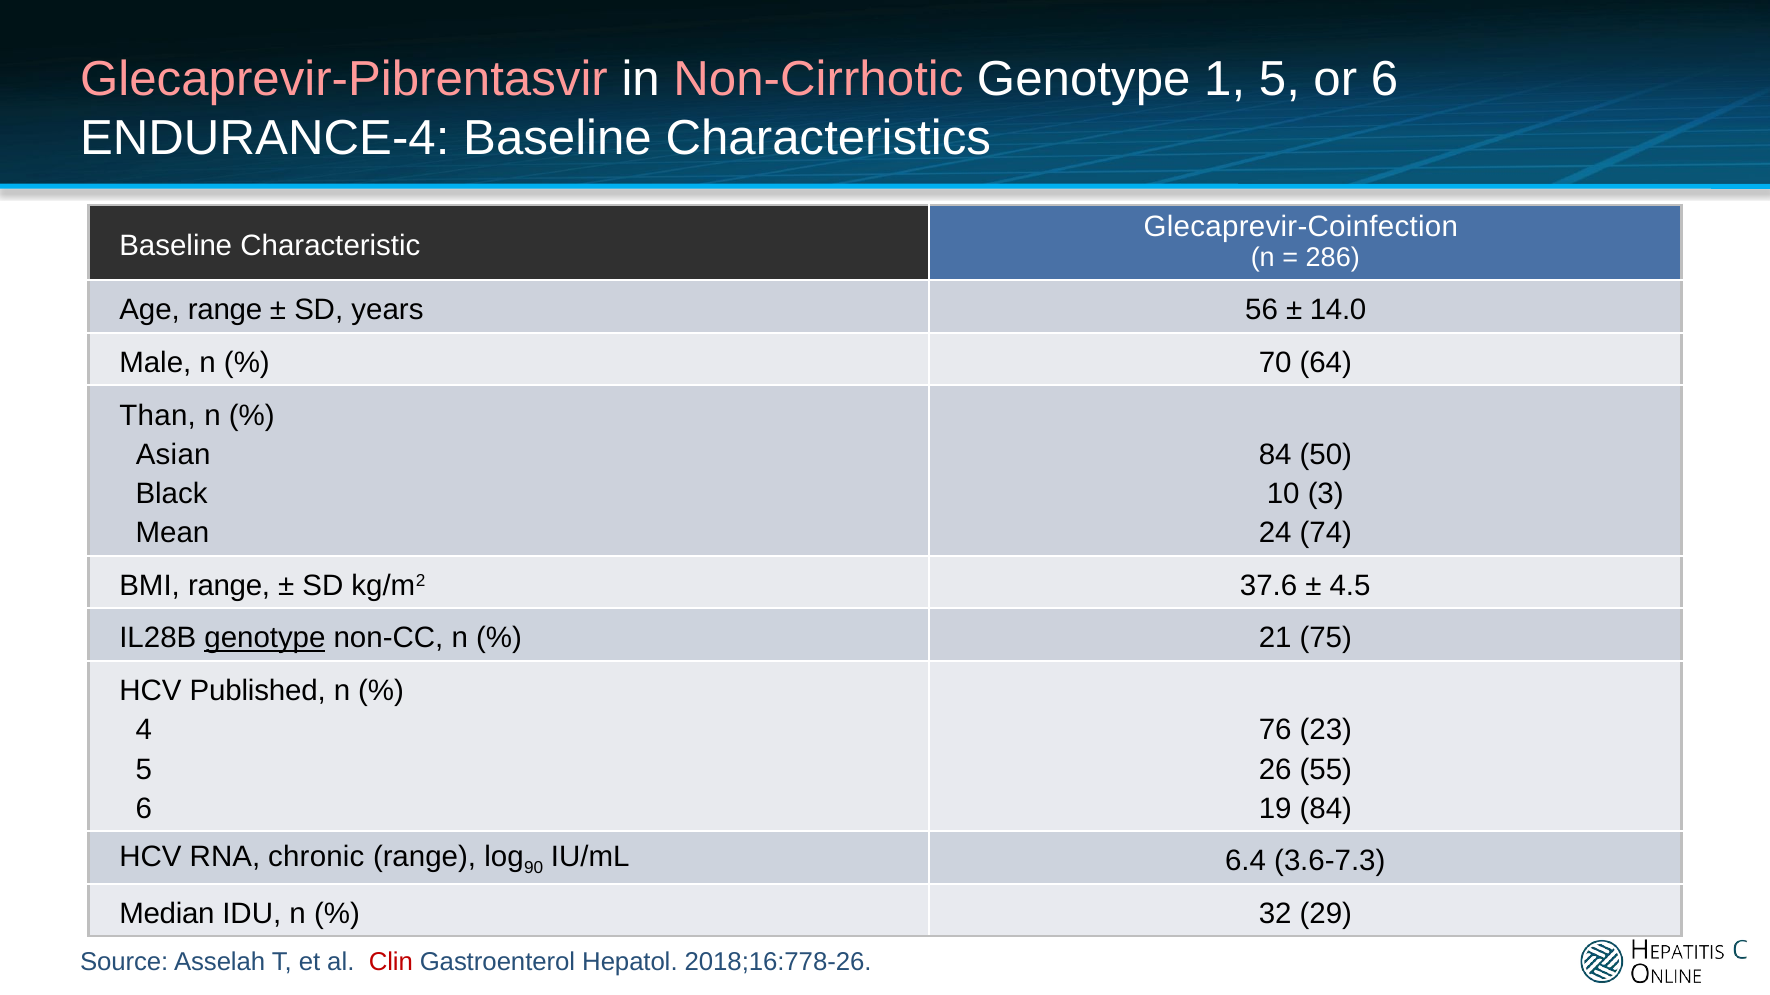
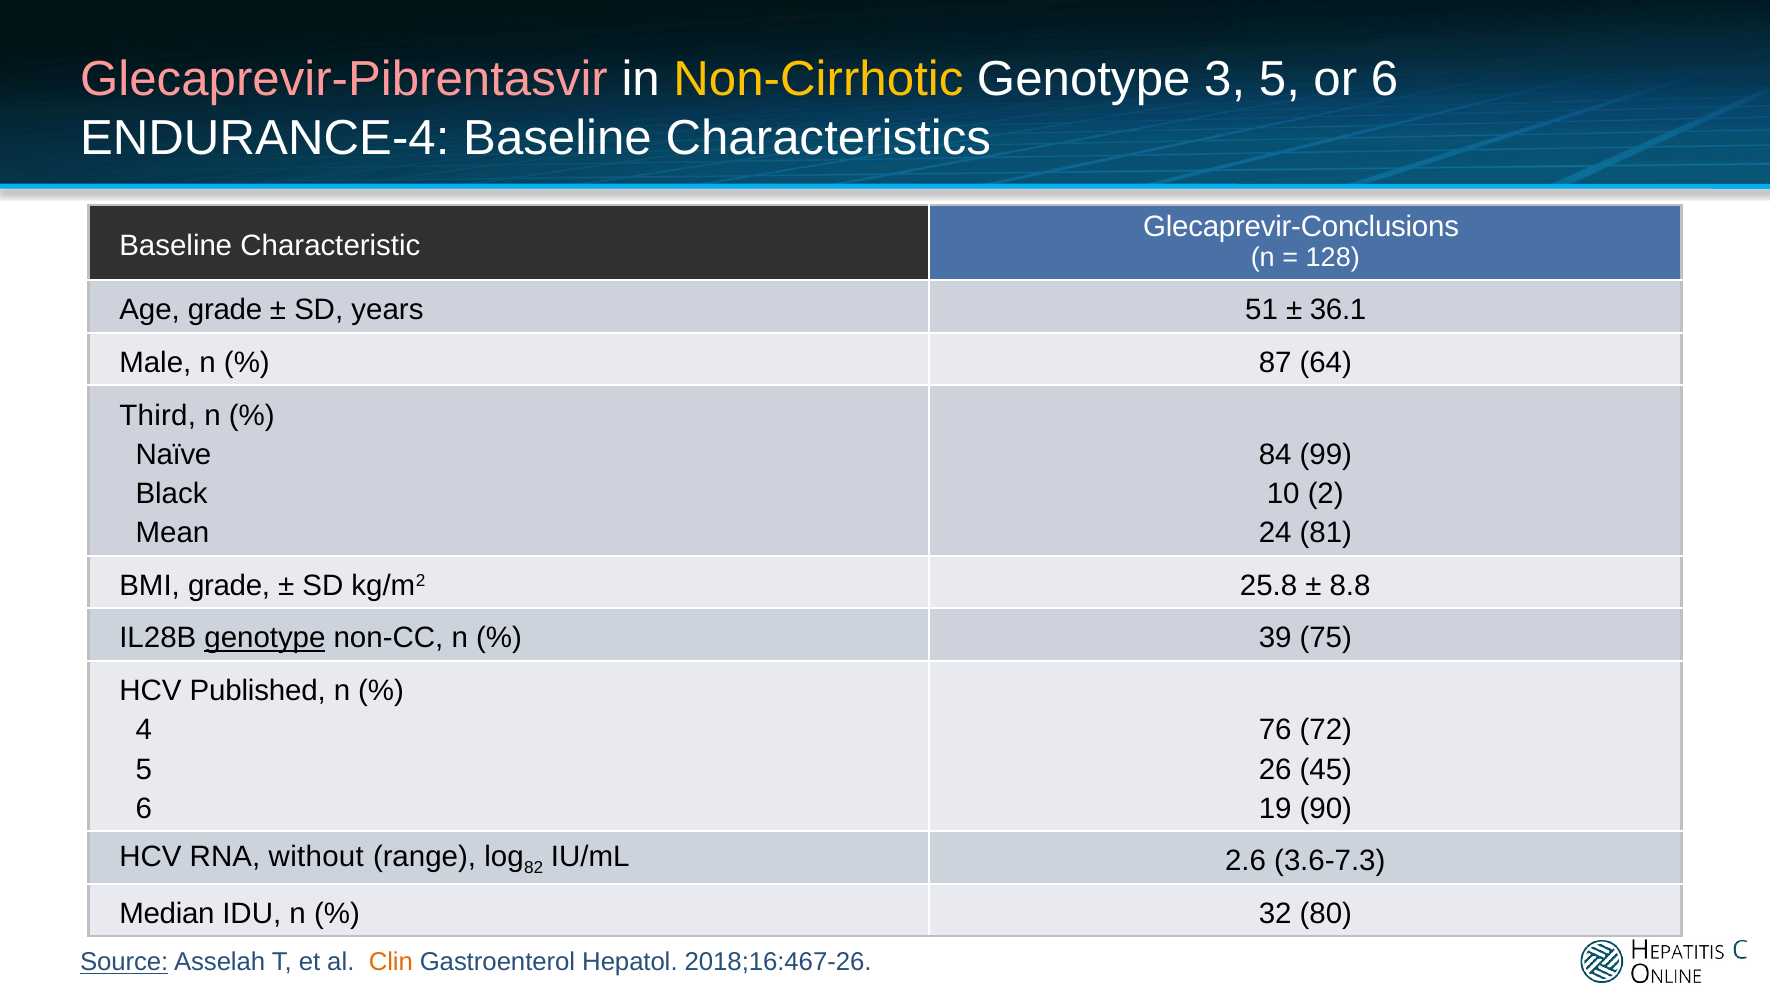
Non-Cirrhotic colour: pink -> yellow (818, 79)
1: 1 -> 3 (1225, 79)
Glecaprevir-Coinfection: Glecaprevir-Coinfection -> Glecaprevir-Conclusions (1301, 227)
286: 286 -> 128 (1333, 258)
Age range: range -> grade (225, 310)
56: 56 -> 51 (1262, 310)
14.0: 14.0 -> 36.1 (1338, 310)
70: 70 -> 87 (1275, 363)
Than: Than -> Third (158, 416)
Asian: Asian -> Naïve (173, 455)
50: 50 -> 99 (1326, 455)
3: 3 -> 2 (1326, 494)
74: 74 -> 81 (1326, 533)
BMI range: range -> grade (229, 586)
37.6: 37.6 -> 25.8 (1269, 586)
4.5: 4.5 -> 8.8 (1350, 586)
21: 21 -> 39 (1275, 639)
23: 23 -> 72 (1326, 731)
55: 55 -> 45 (1326, 770)
19 84: 84 -> 90 (1326, 809)
chronic: chronic -> without (316, 857)
90: 90 -> 82 (534, 869)
6.4: 6.4 -> 2.6 (1246, 862)
29: 29 -> 80 (1326, 914)
Source underline: none -> present (124, 963)
Clin colour: red -> orange (391, 963)
2018;16:778-26: 2018;16:778-26 -> 2018;16:467-26 (778, 963)
